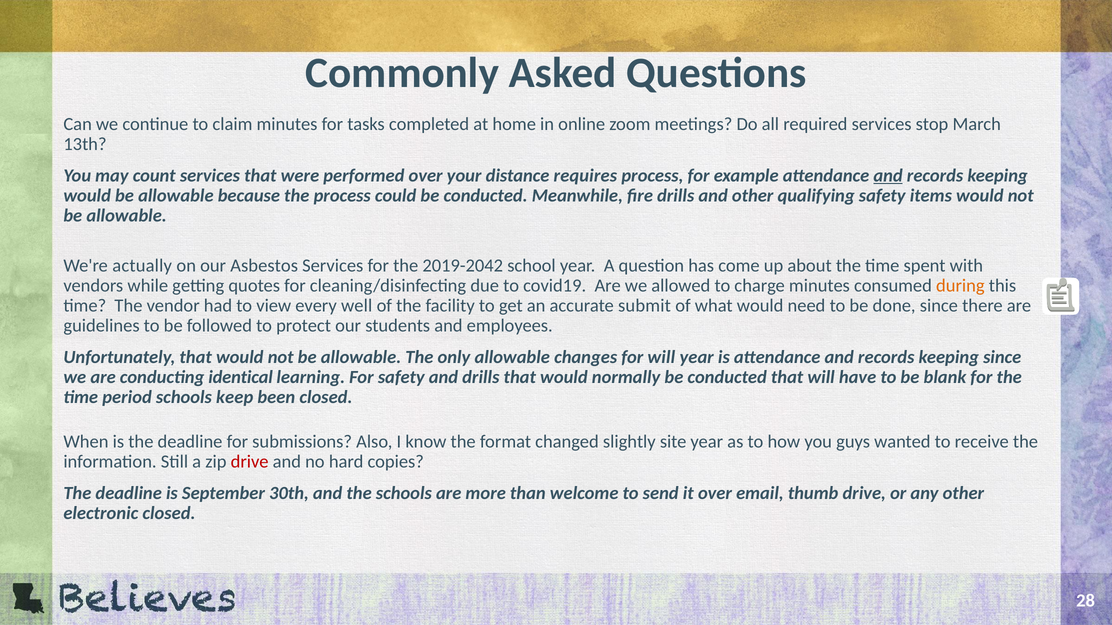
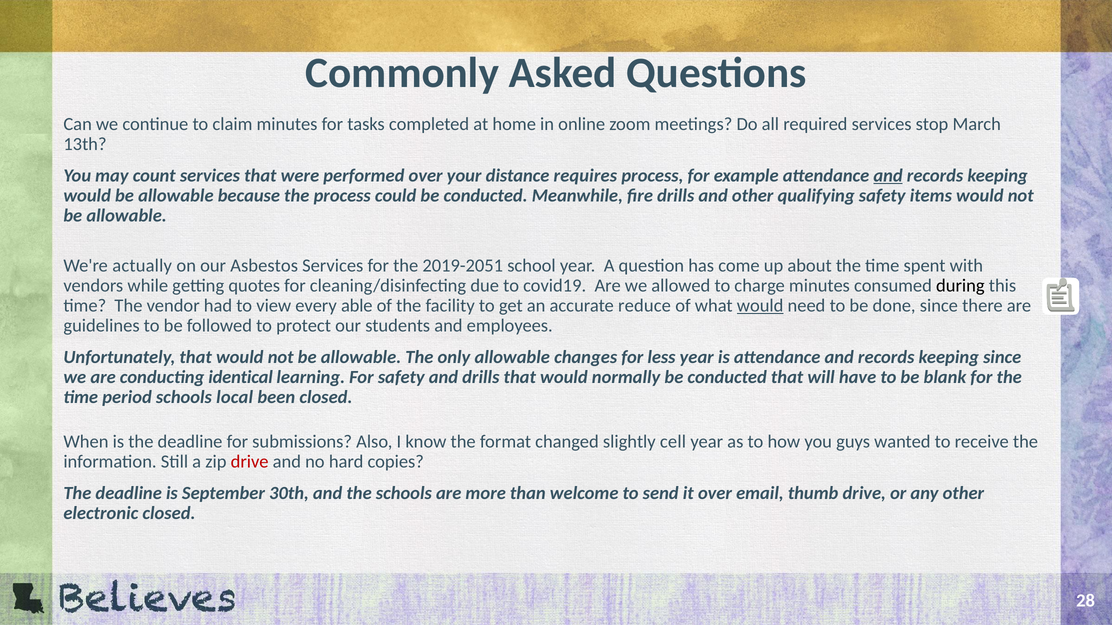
2019-2042: 2019-2042 -> 2019-2051 (463, 266)
during colour: orange -> black (960, 286)
well: well -> able (357, 306)
submit: submit -> reduce (644, 306)
would underline: none -> present (760, 306)
for will: will -> less (661, 357)
keep: keep -> local (235, 397)
site: site -> cell (673, 442)
